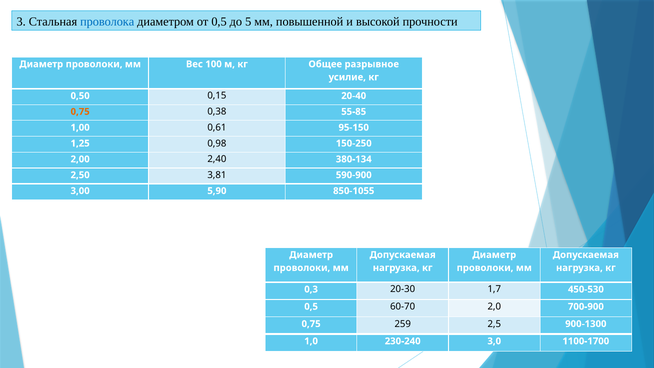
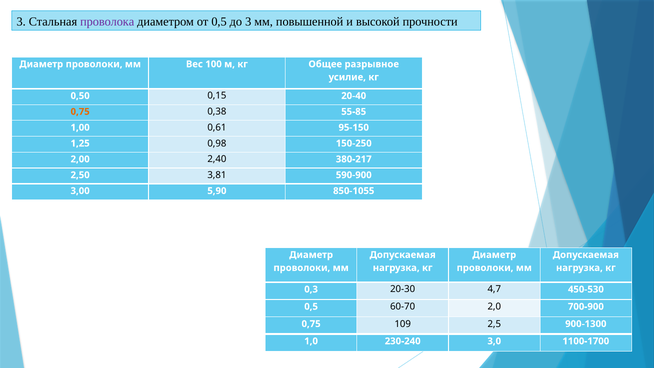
проволока colour: blue -> purple (107, 21)
до 5: 5 -> 3 (248, 21)
380-134: 380-134 -> 380-217 (354, 159)
1,7: 1,7 -> 4,7 (494, 289)
259: 259 -> 109 (403, 324)
